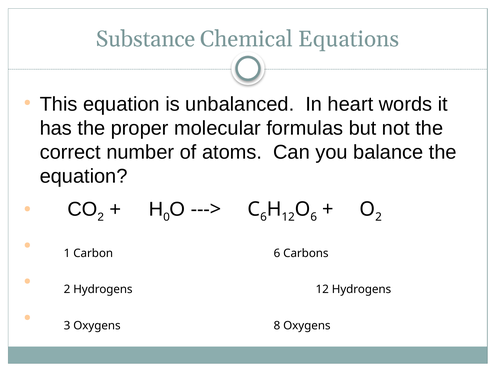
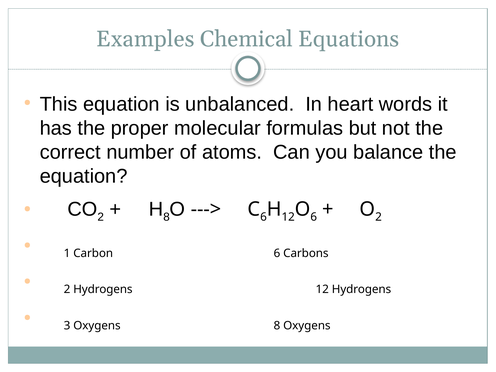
Substance: Substance -> Examples (145, 39)
0: 0 -> 8 (167, 217)
